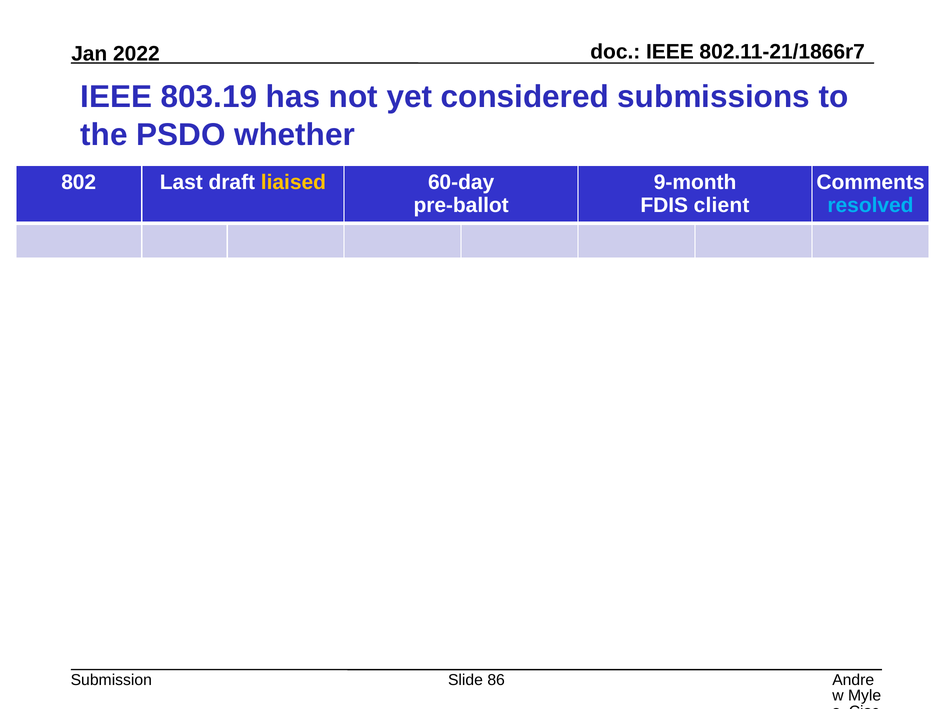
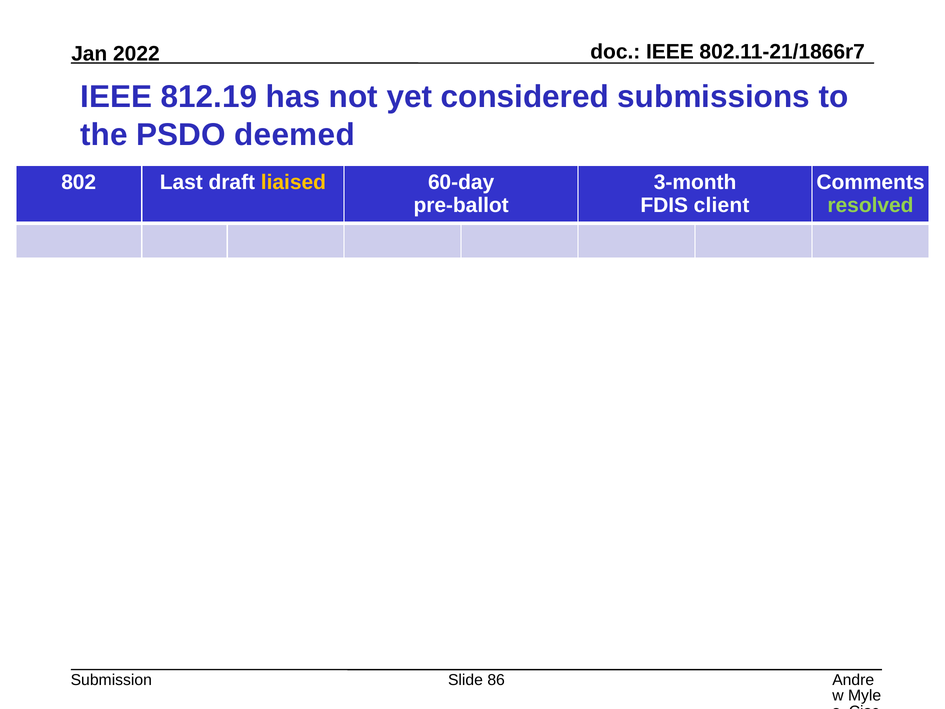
803.19: 803.19 -> 812.19 (209, 97)
whether: whether -> deemed (294, 135)
9-month: 9-month -> 3-month (695, 182)
resolved colour: light blue -> light green (870, 205)
